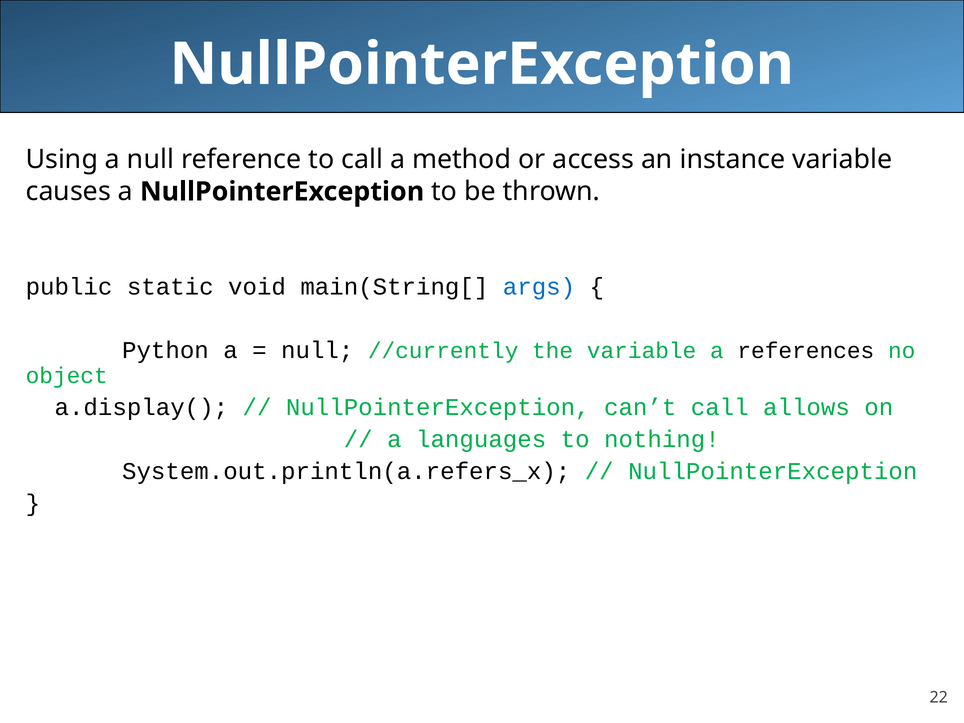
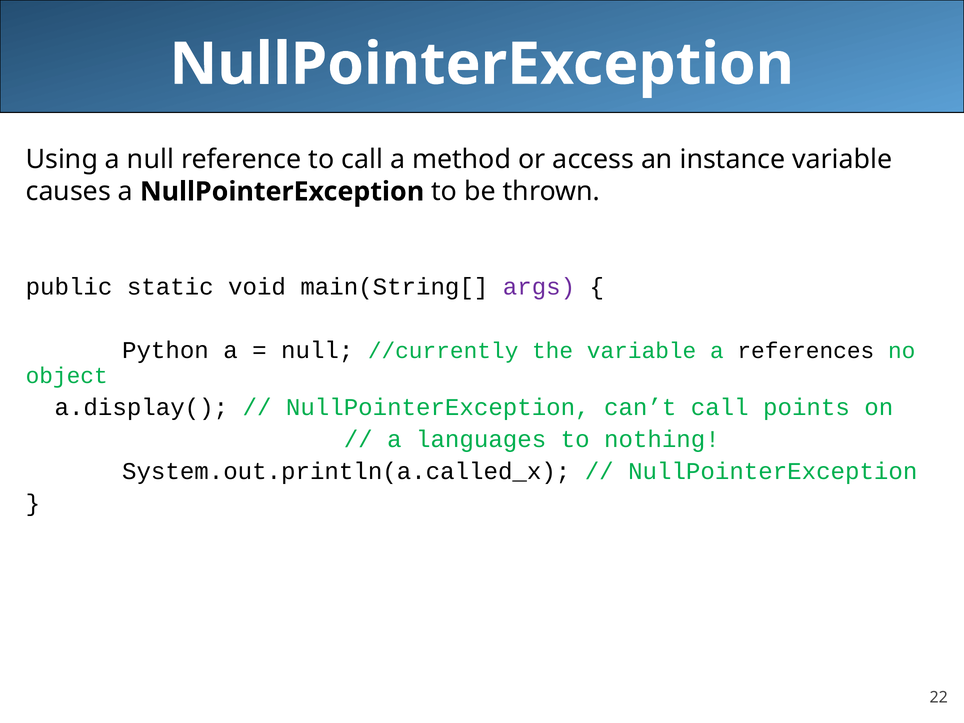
args colour: blue -> purple (539, 287)
allows: allows -> points (806, 407)
System.out.println(a.refers_x: System.out.println(a.refers_x -> System.out.println(a.called_x (346, 471)
